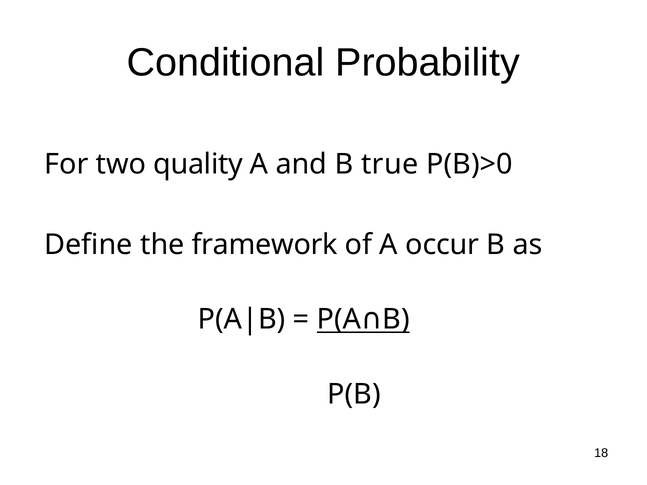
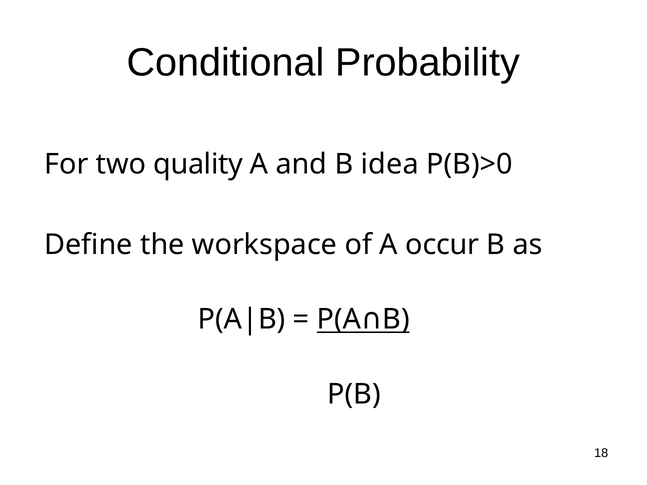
true: true -> idea (390, 164)
framework: framework -> workspace (265, 245)
